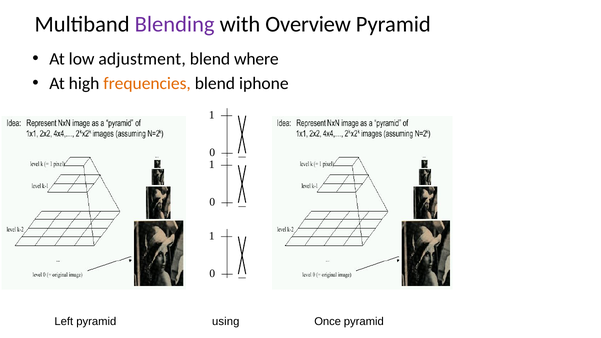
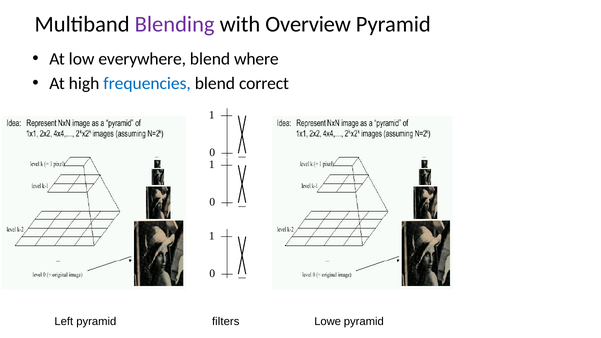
adjustment: adjustment -> everywhere (142, 59)
frequencies colour: orange -> blue (147, 84)
iphone: iphone -> correct (264, 84)
using: using -> filters (226, 322)
Once: Once -> Lowe (328, 322)
